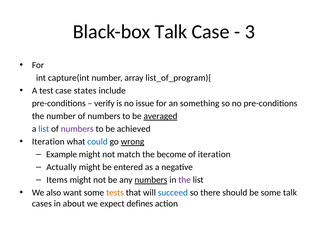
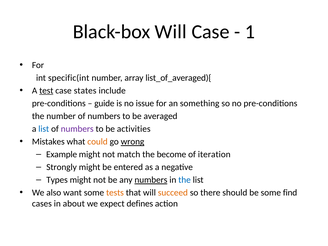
Black-box Talk: Talk -> Will (171, 32)
3: 3 -> 1 (250, 32)
capture(int: capture(int -> specific(int (69, 78)
list_of_program){: list_of_program){ -> list_of_averaged){ (178, 78)
test underline: none -> present (46, 91)
verify: verify -> guide (104, 103)
averaged underline: present -> none (161, 116)
achieved: achieved -> activities (134, 129)
Iteration: Iteration -> Mistakes (48, 142)
could colour: blue -> orange (97, 142)
Actually: Actually -> Strongly (62, 167)
Items: Items -> Types (57, 180)
the colour: purple -> blue (185, 180)
succeed colour: blue -> orange (173, 193)
some talk: talk -> find (290, 193)
